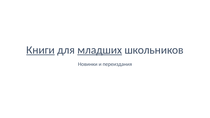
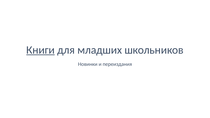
младших underline: present -> none (100, 50)
